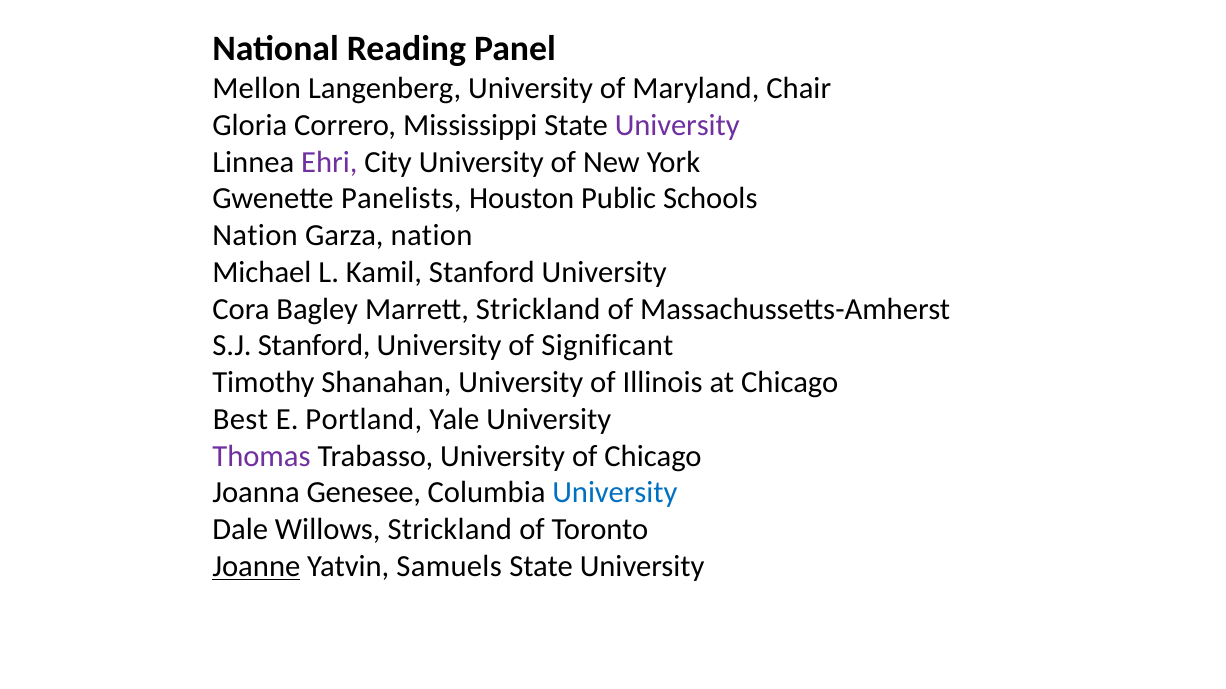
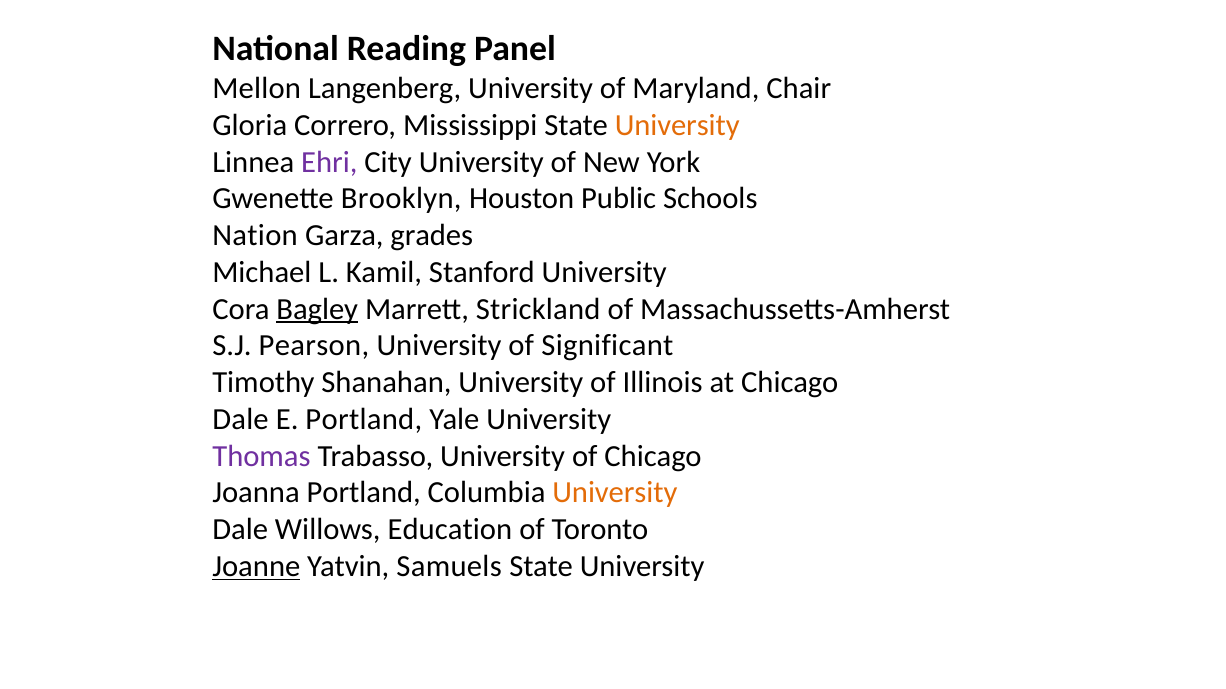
University colour: purple -> orange (677, 125)
Panelists: Panelists -> Brooklyn (401, 199)
Garza nation: nation -> grades (432, 236)
Bagley underline: none -> present (317, 309)
S.J Stanford: Stanford -> Pearson (314, 346)
Best: Best -> Dale (241, 420)
Joanna Genesee: Genesee -> Portland (364, 493)
University colour: blue -> orange (615, 493)
Willows Strickland: Strickland -> Education (450, 530)
